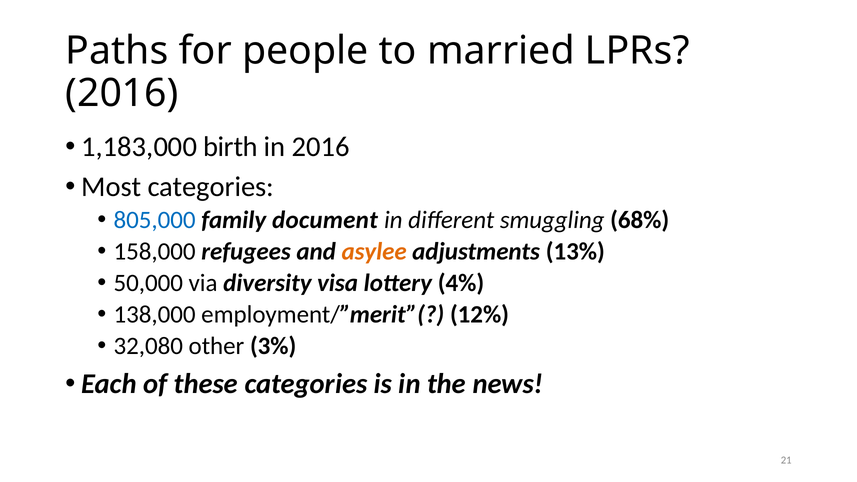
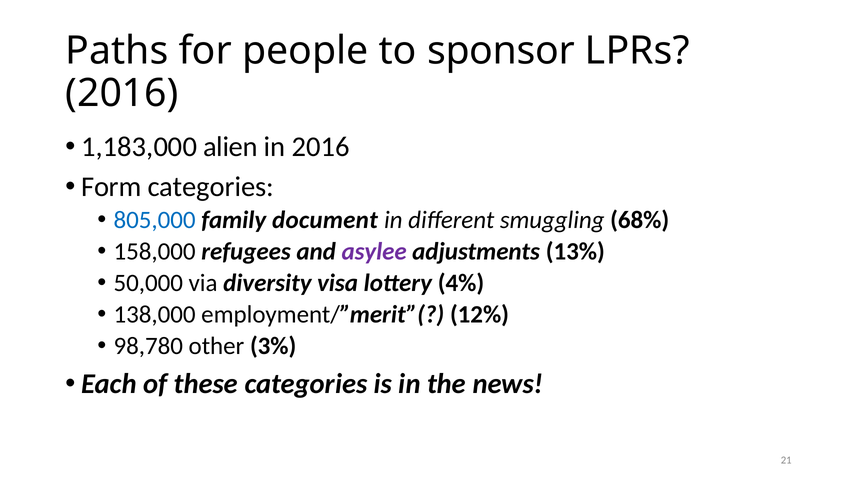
married: married -> sponsor (501, 51)
birth: birth -> alien (230, 147)
Most: Most -> Form (111, 187)
asylee colour: orange -> purple (374, 252)
32,080: 32,080 -> 98,780 (148, 346)
